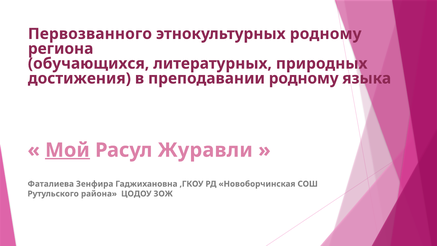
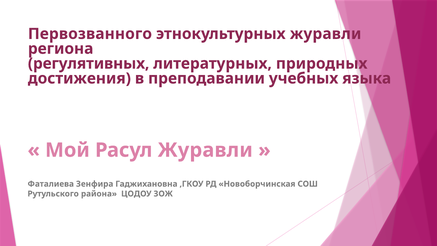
этнокультурных родному: родному -> журавли (326, 34)
обучающихся: обучающихся -> регулятивных (89, 64)
преподавании родному: родному -> учебных (304, 78)
Мой underline: present -> none (67, 150)
